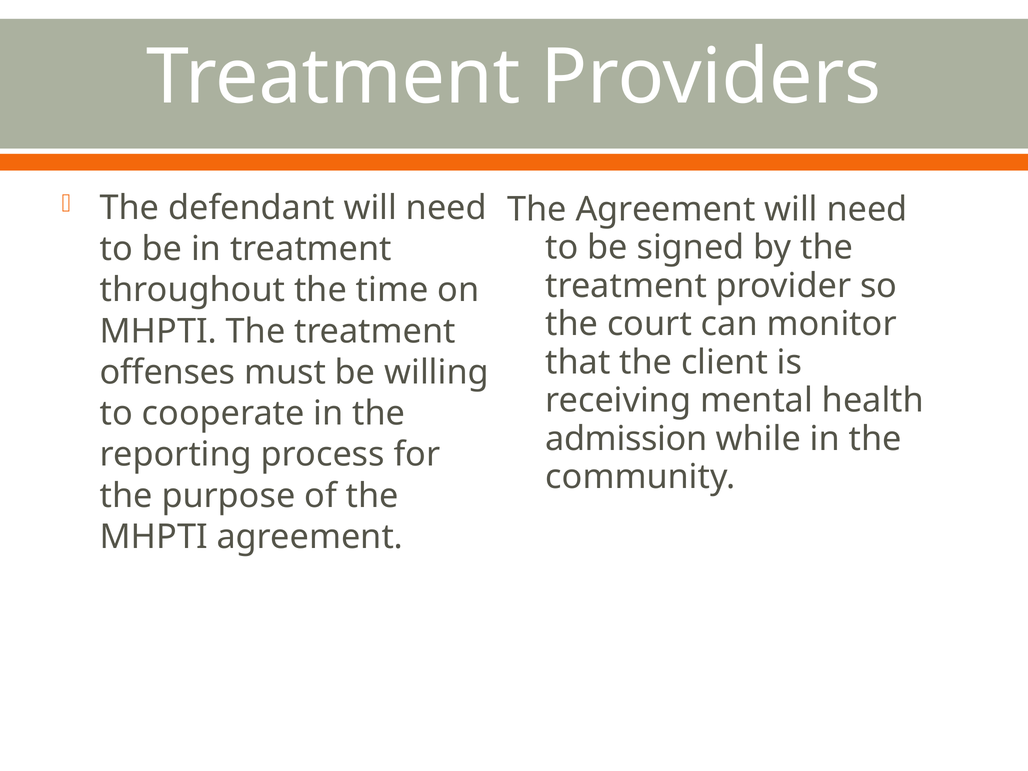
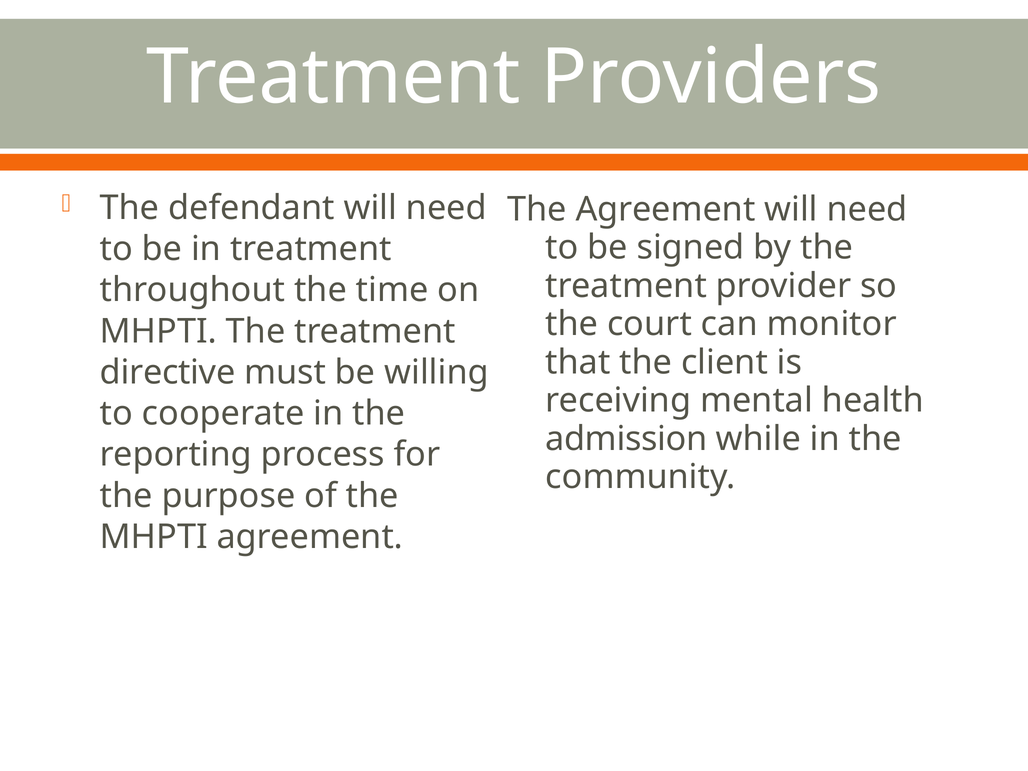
offenses: offenses -> directive (168, 372)
